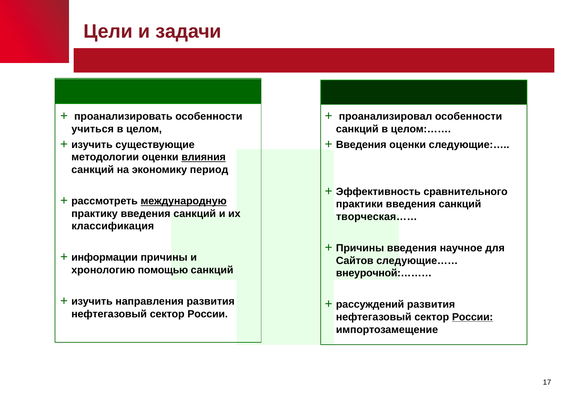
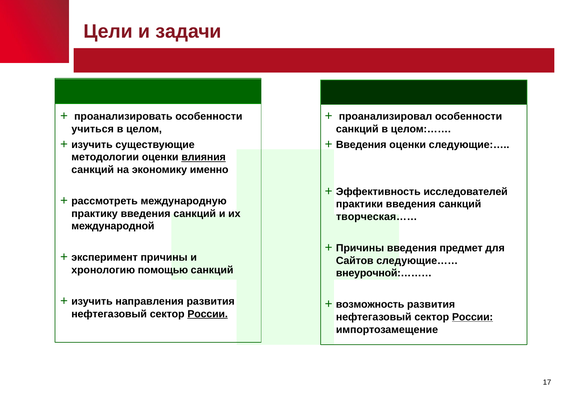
период: период -> именно (209, 170)
сравнительного: сравнительного -> исследователей (466, 192)
международную underline: present -> none (184, 201)
классификация: классификация -> международной (113, 226)
научное: научное -> предмет (461, 248)
информации: информации -> эксперимент (105, 257)
рассуждений: рассуждений -> возможность (370, 304)
России underline: none -> present (208, 314)
